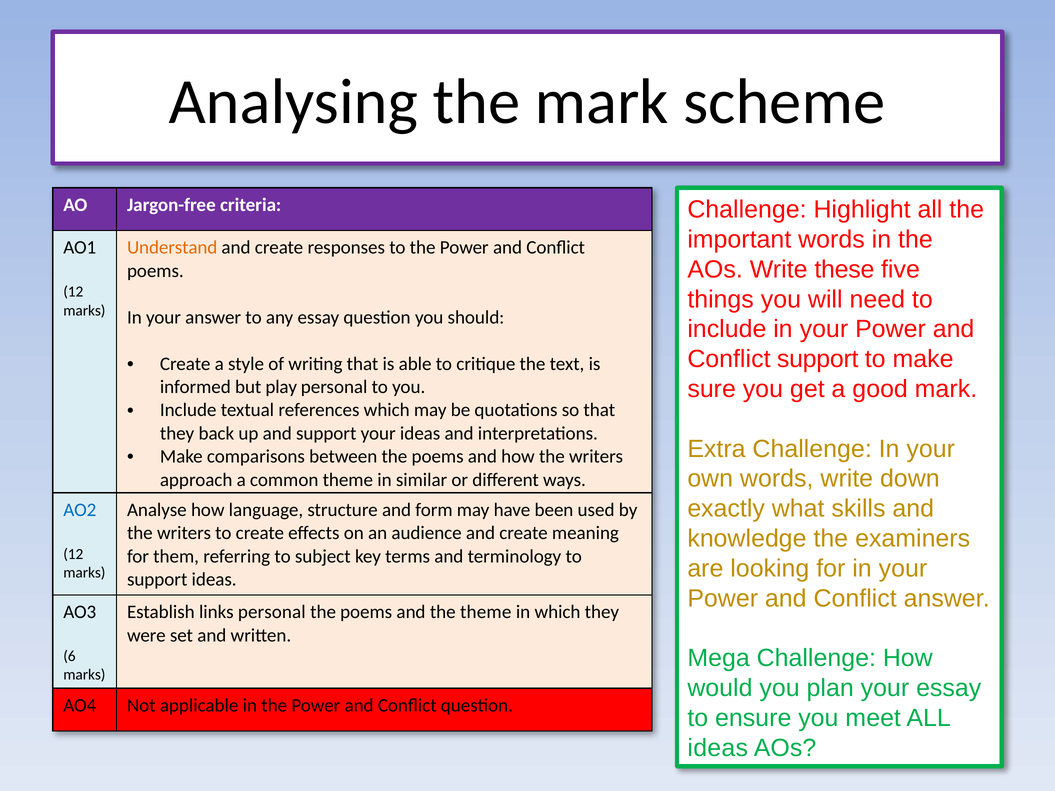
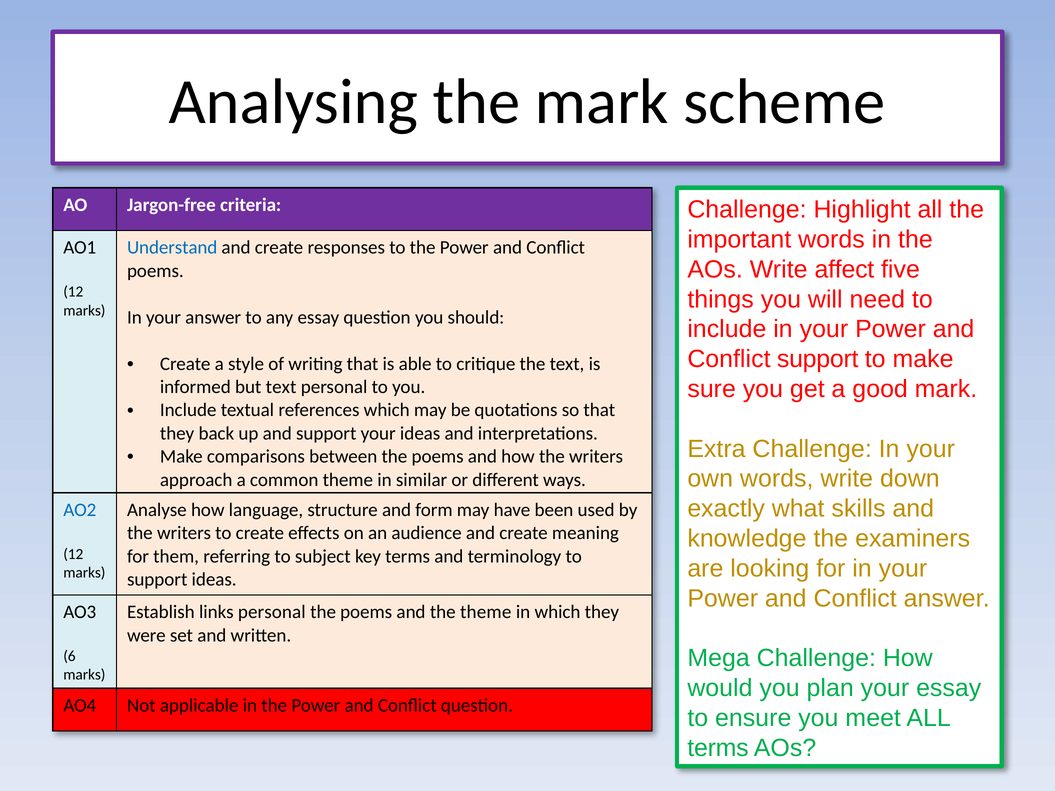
Understand colour: orange -> blue (172, 248)
these: these -> affect (844, 270)
but play: play -> text (281, 387)
ideas: ideas -> terms (718, 748)
